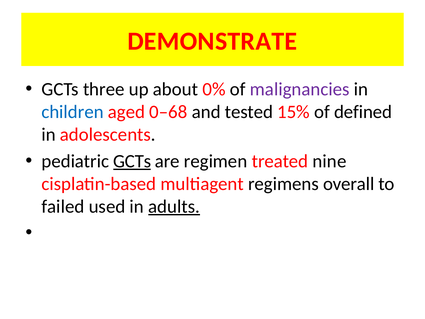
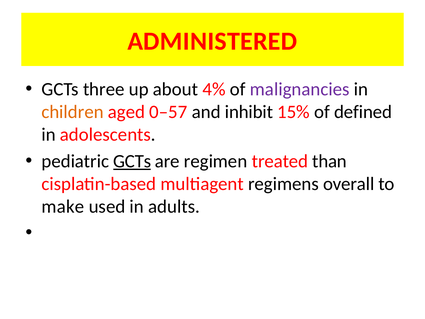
DEMONSTRATE: DEMONSTRATE -> ADMINISTERED (212, 41)
0%: 0% -> 4% (214, 89)
children colour: blue -> orange (73, 112)
0–68: 0–68 -> 0–57 (168, 112)
tested: tested -> inhibit (249, 112)
nine: nine -> than (330, 161)
failed: failed -> make (63, 206)
adults underline: present -> none (174, 206)
